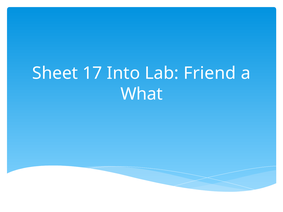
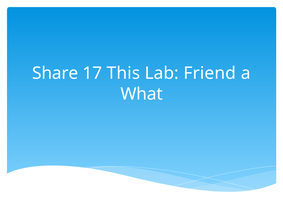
Sheet: Sheet -> Share (55, 73)
Into: Into -> This (123, 73)
